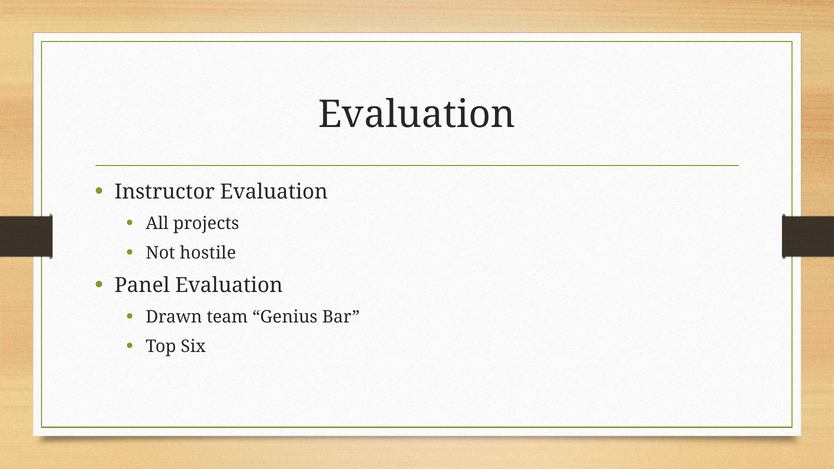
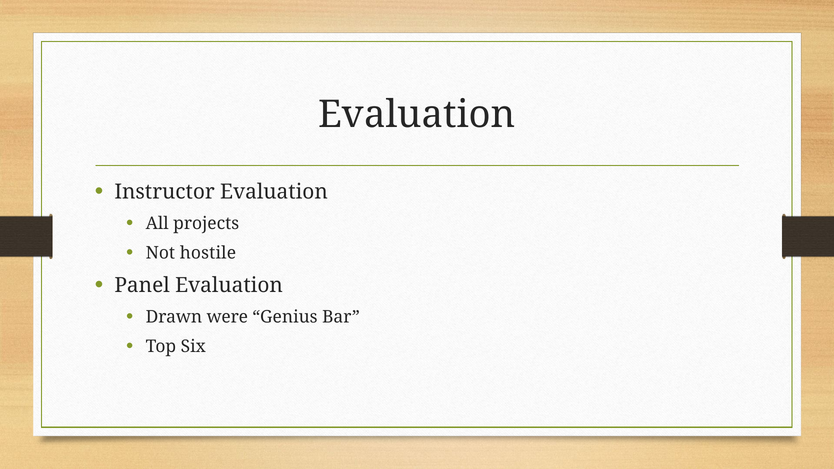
team: team -> were (227, 317)
